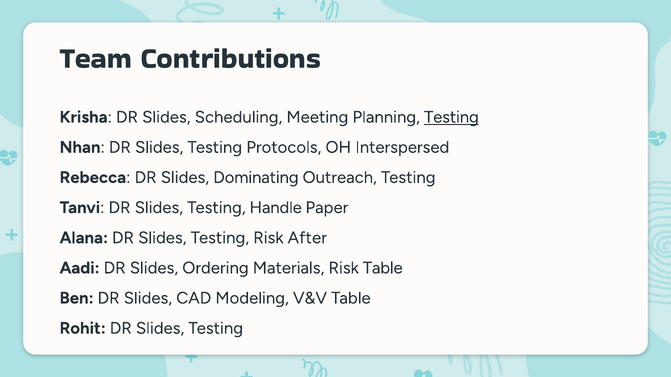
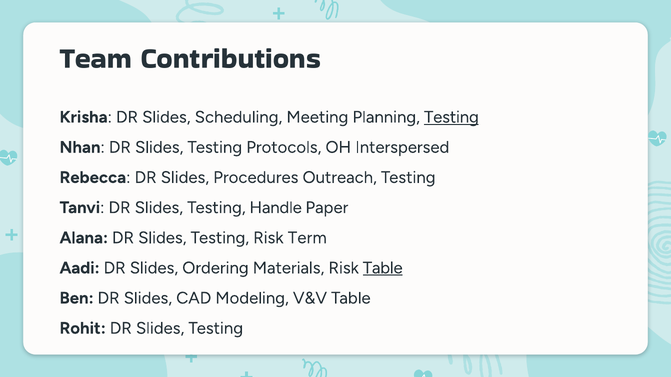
Dominating: Dominating -> Procedures (256, 178)
After: After -> Term (307, 238)
Table underline: none -> present (383, 268)
